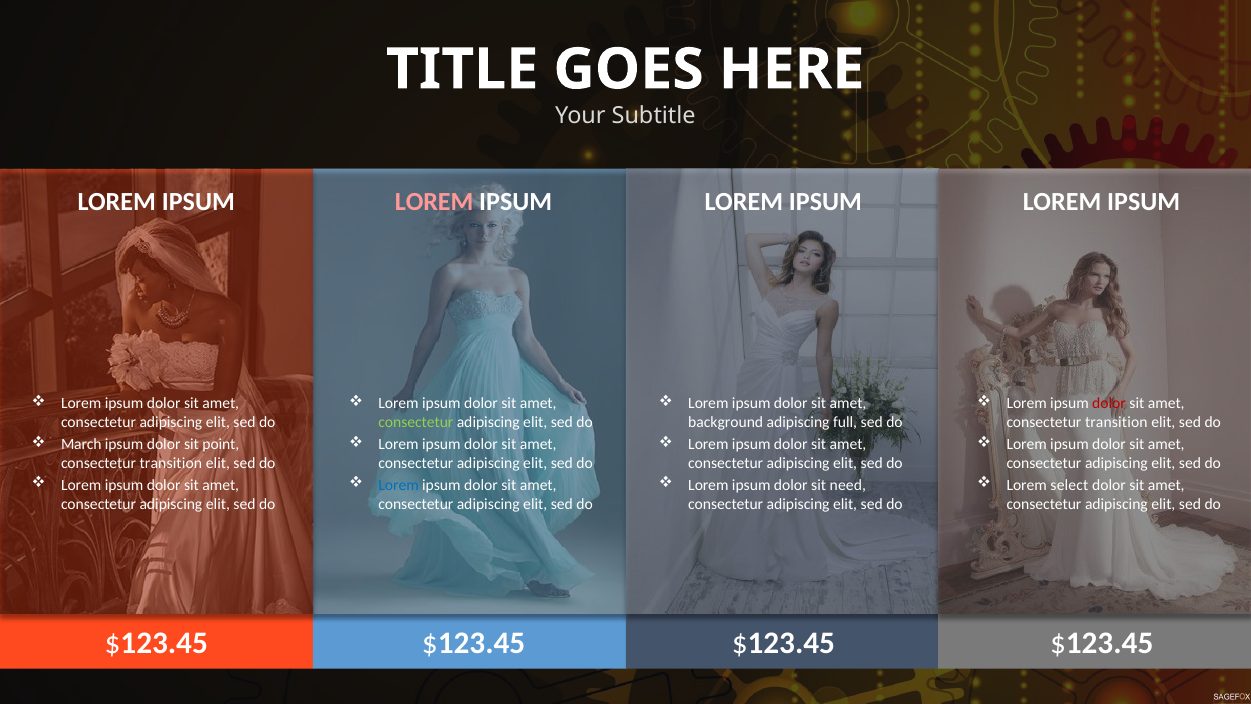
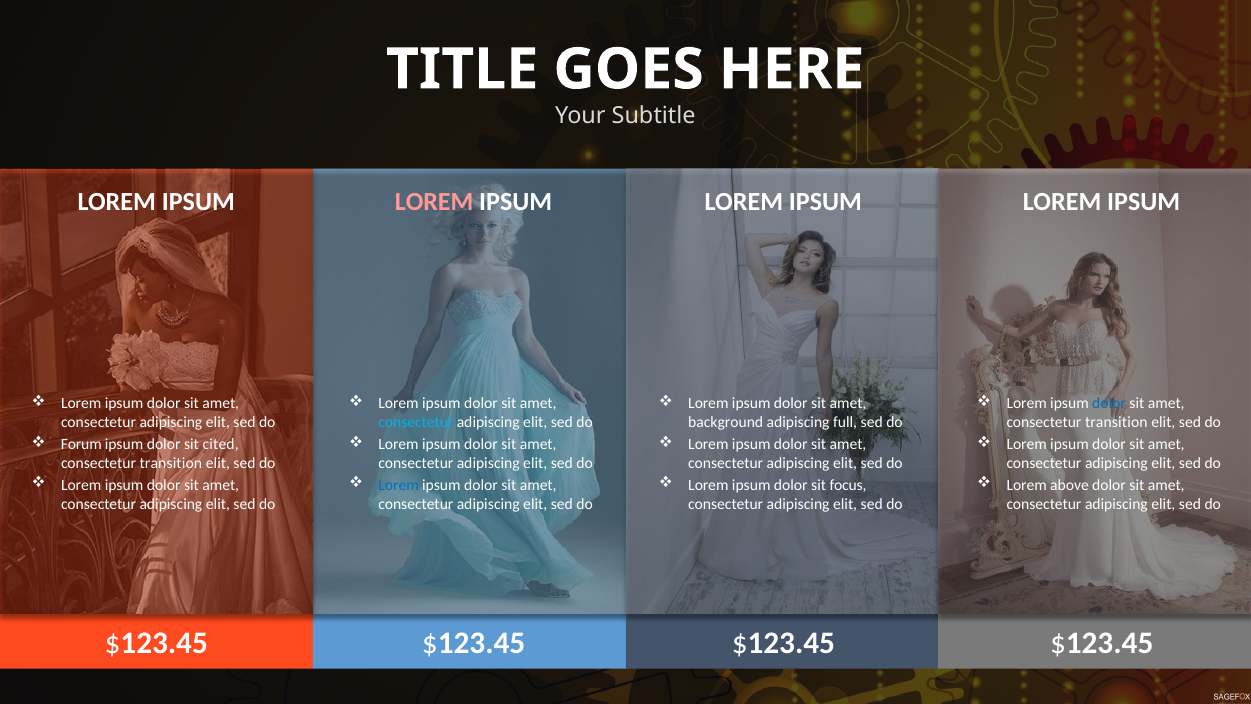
dolor colour: red -> blue (1109, 404)
consectetur colour: light green -> light blue (416, 422)
March: March -> Forum (81, 444)
point: point -> cited (221, 444)
need: need -> focus (848, 485)
select: select -> above (1069, 485)
